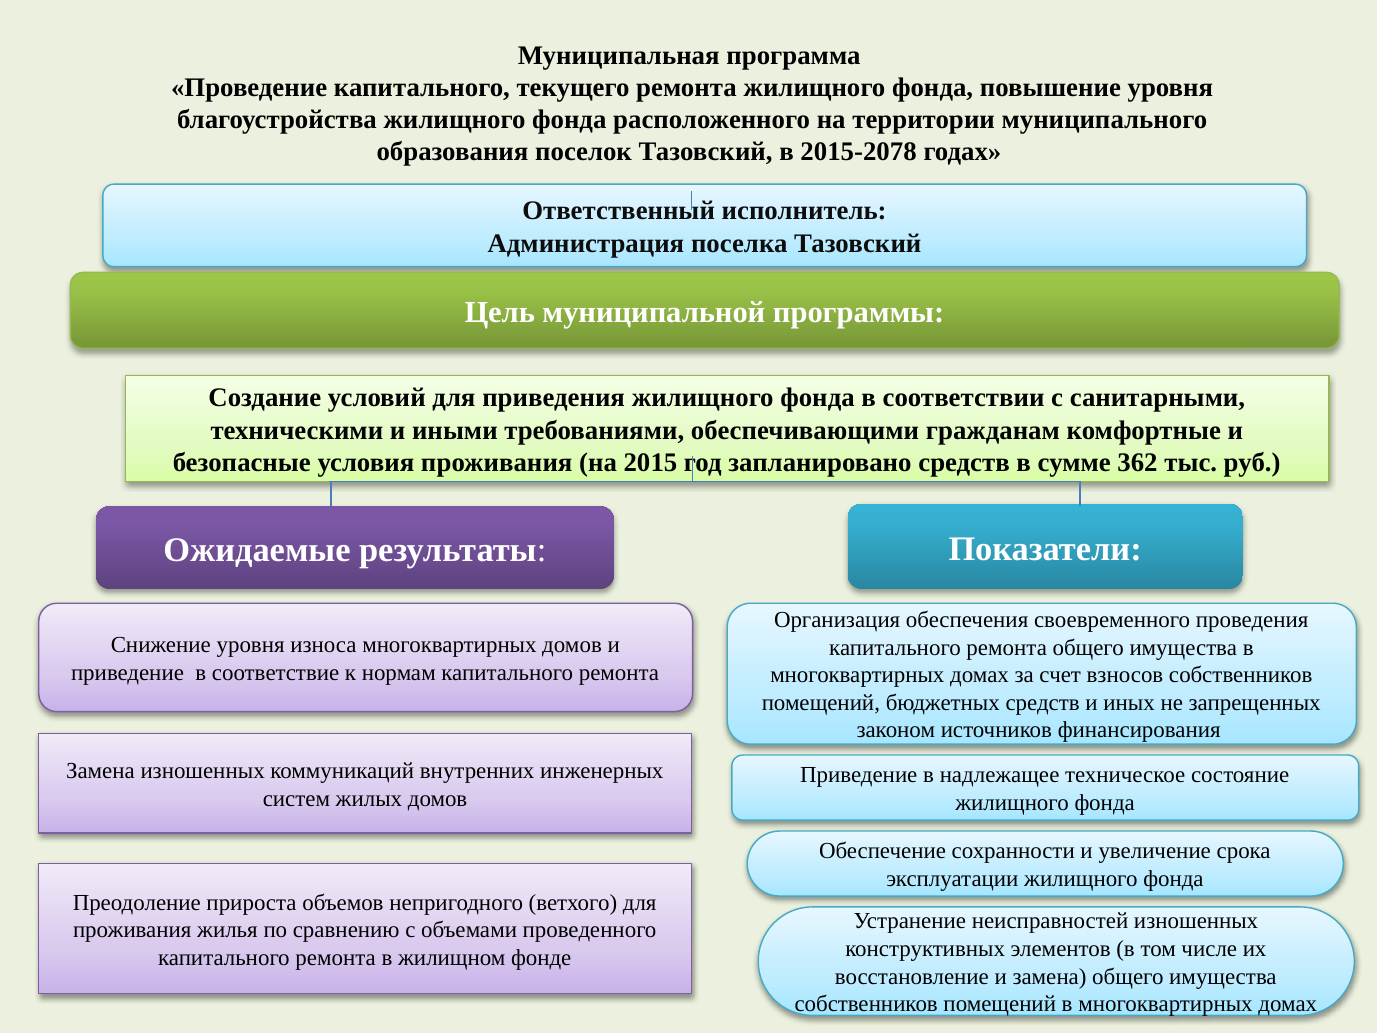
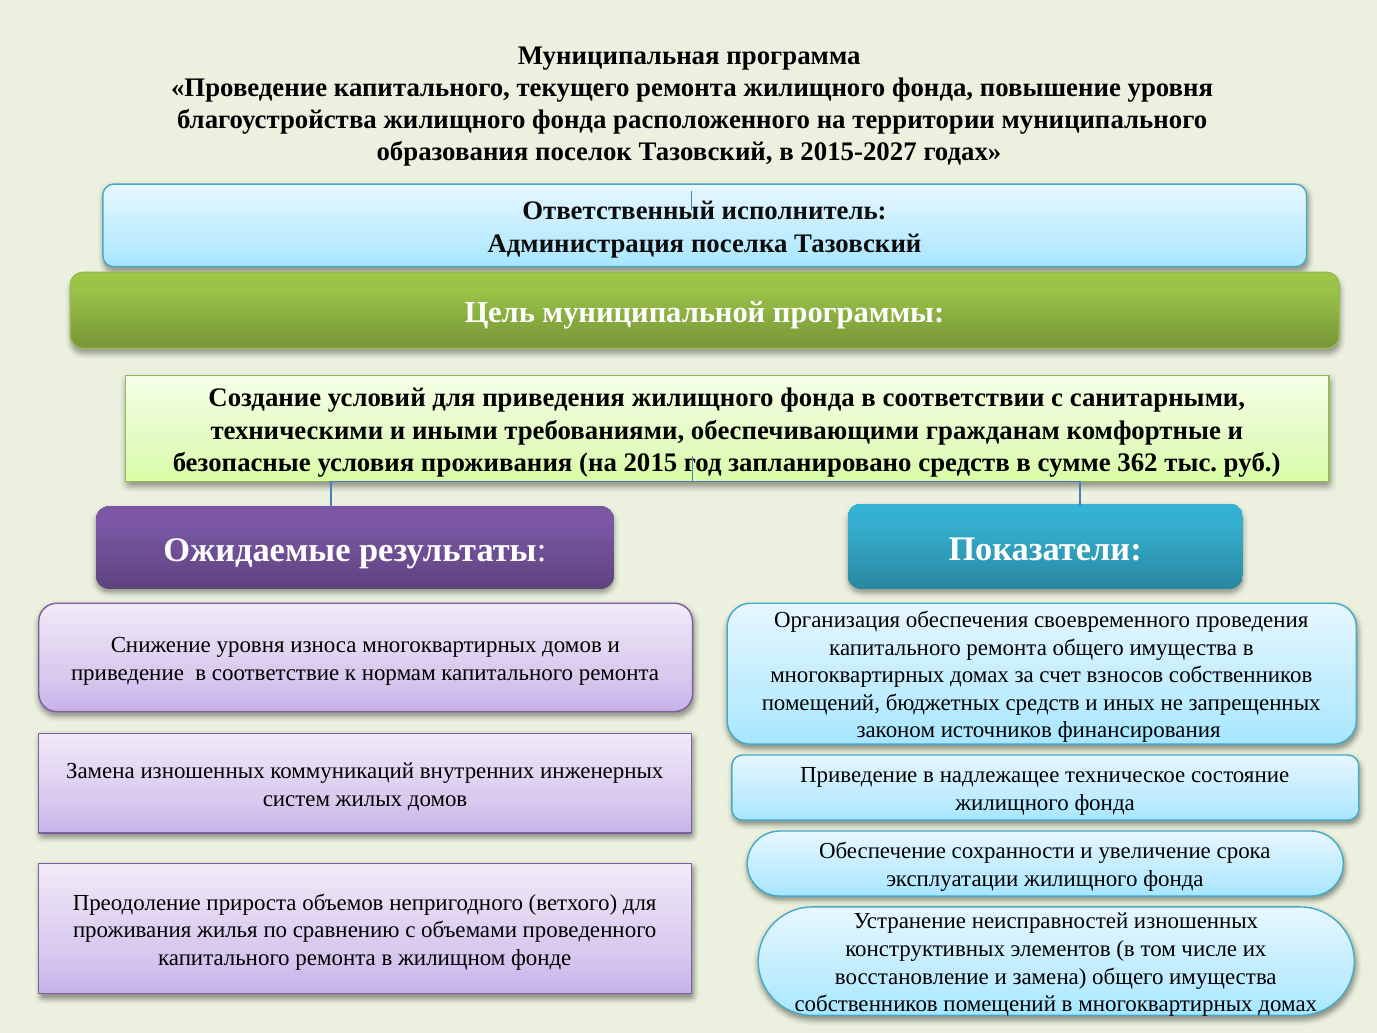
2015-2078: 2015-2078 -> 2015-2027 (859, 152)
